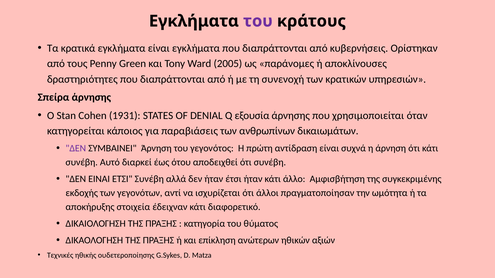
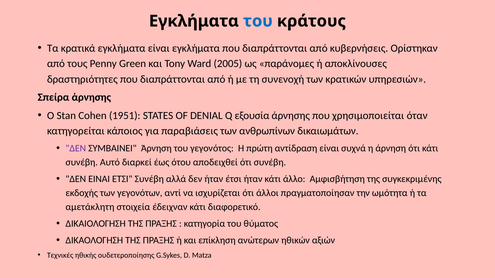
του colour: purple -> blue (258, 21)
1931: 1931 -> 1951 (125, 116)
αποκήρυξης: αποκήρυξης -> αμετάκλητη (90, 207)
